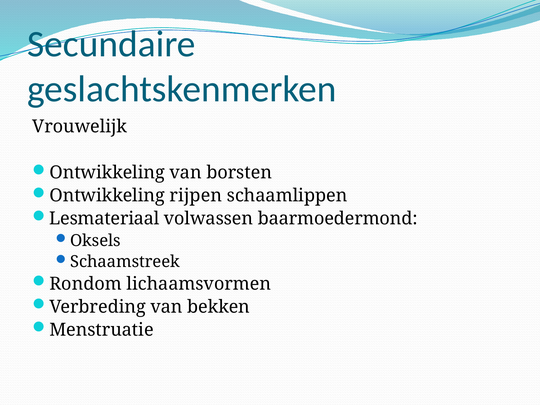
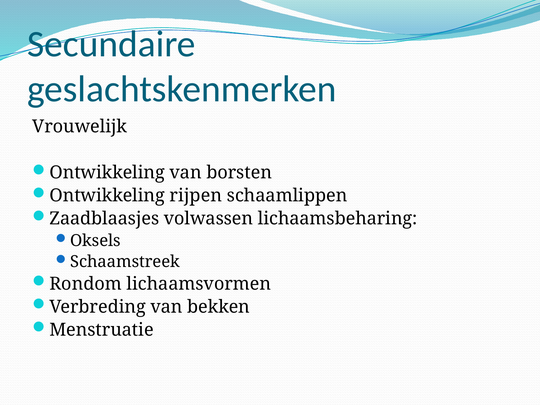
Lesmateriaal: Lesmateriaal -> Zaadblaasjes (104, 219)
baarmoedermond: baarmoedermond -> lichaamsbeharing (338, 219)
